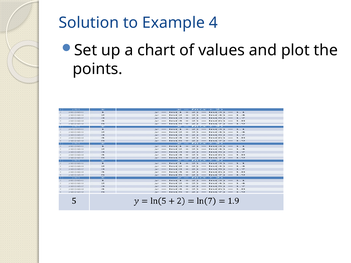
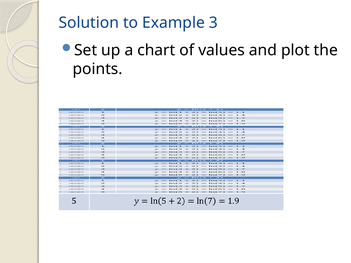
4: 4 -> 3 (213, 23)
